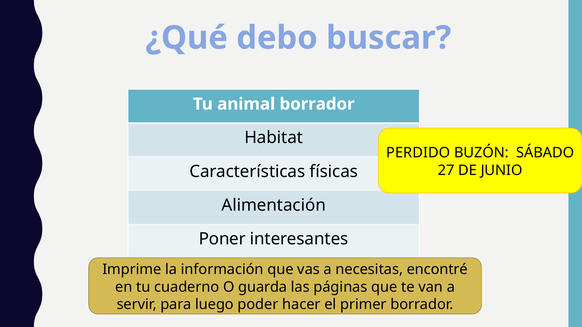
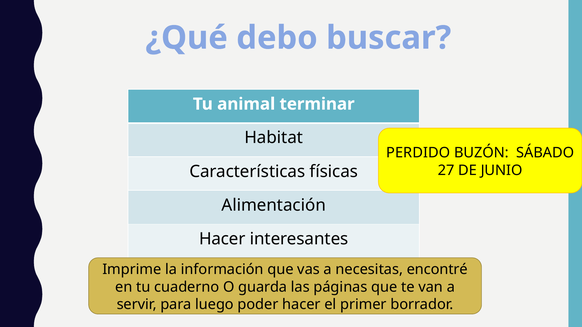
animal borrador: borrador -> terminar (317, 104)
Poner: Poner -> Hacer (222, 239)
